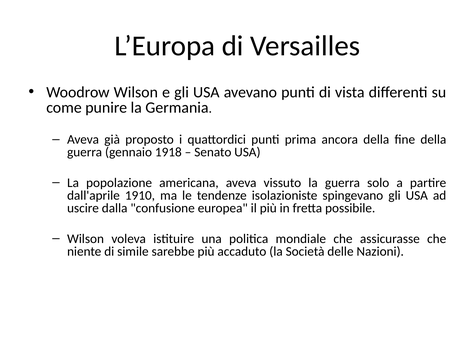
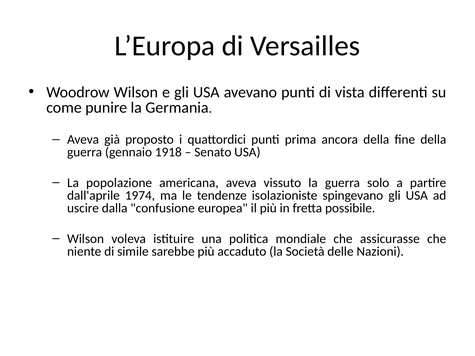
1910: 1910 -> 1974 (140, 196)
